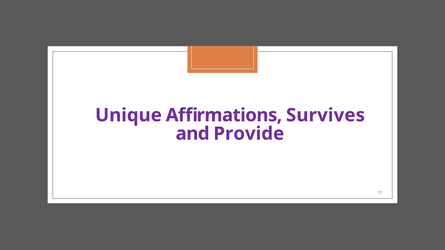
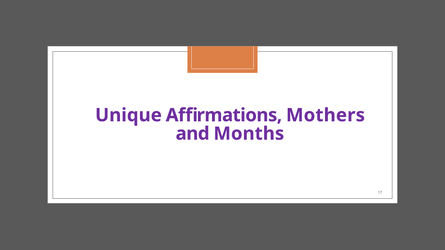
Survives: Survives -> Mothers (325, 115)
Provide: Provide -> Months (249, 134)
